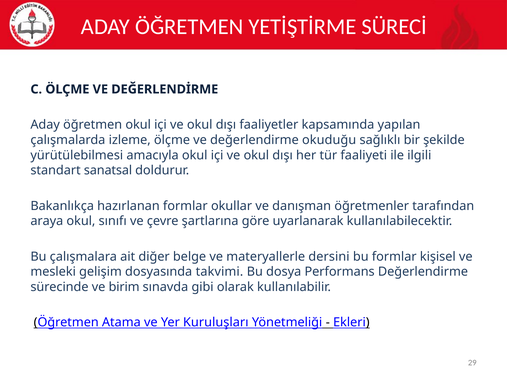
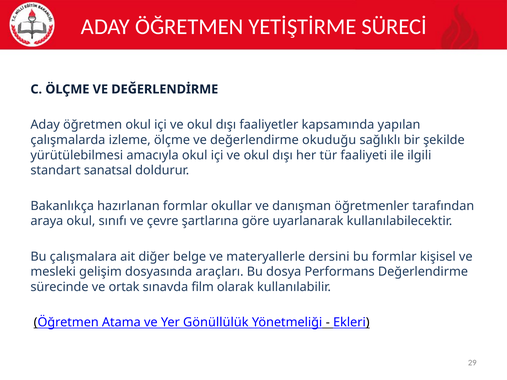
takvimi: takvimi -> araçları (220, 272)
birim: birim -> ortak (124, 287)
gibi: gibi -> film (203, 287)
Kuruluşları: Kuruluşları -> Gönüllülük (216, 323)
